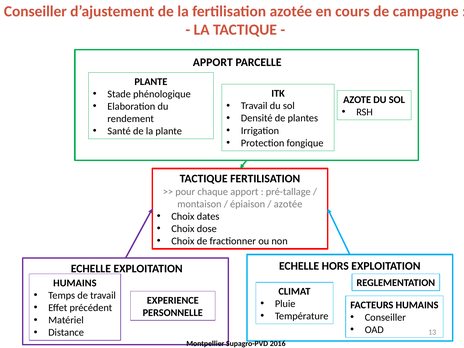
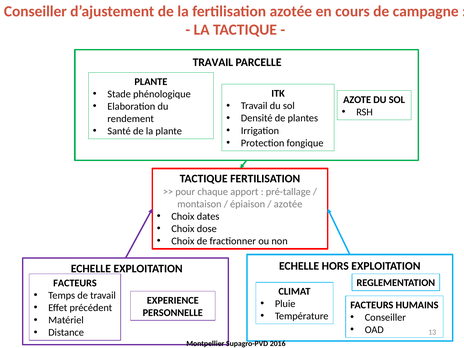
APPORT: APPORT -> TRAVAIL (213, 62)
HUMAINS: HUMAINS -> FACTEURS (75, 283)
